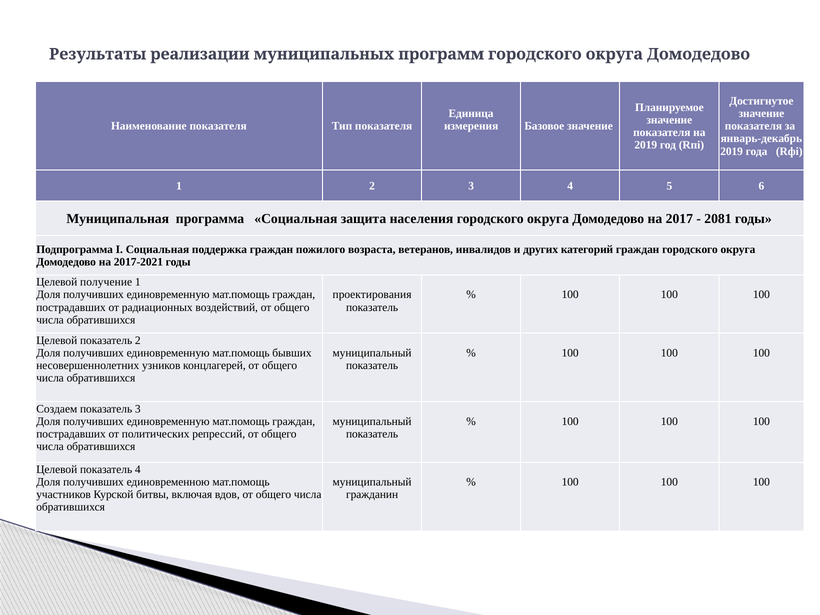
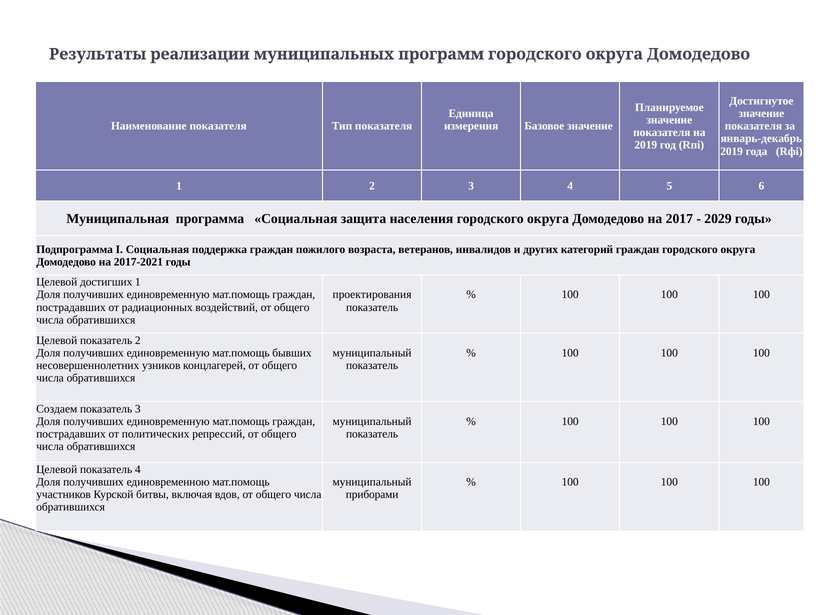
2081: 2081 -> 2029 (718, 219)
получение: получение -> достигших (106, 282)
гражданин: гражданин -> приборами (372, 495)
